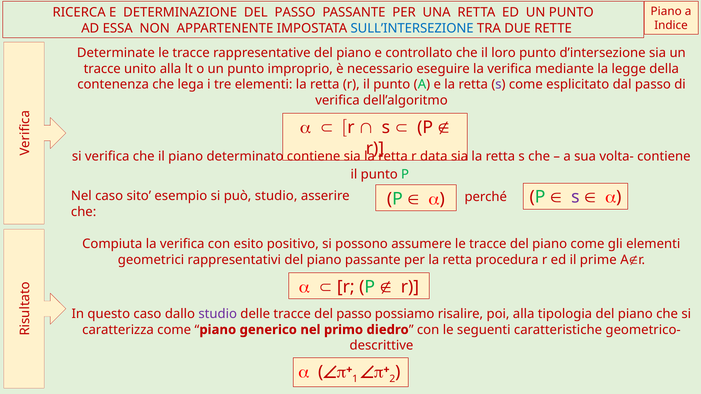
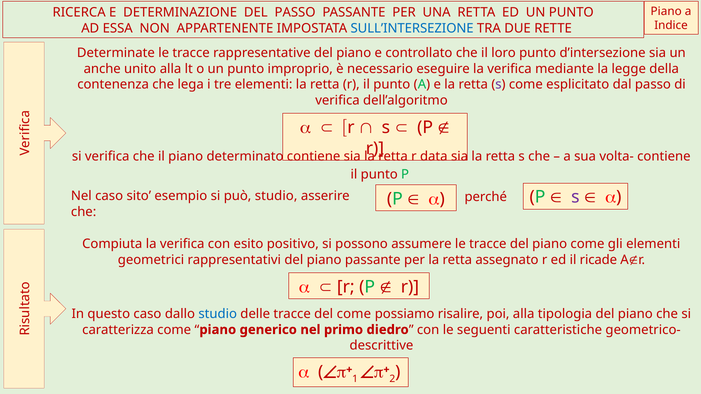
tracce: tracce -> anche (102, 69)
procedura: procedura -> assegnato (507, 260)
prime: prime -> ricade (598, 260)
studio colour: purple -> blue (218, 314)
tracce del passo: passo -> come (354, 314)
